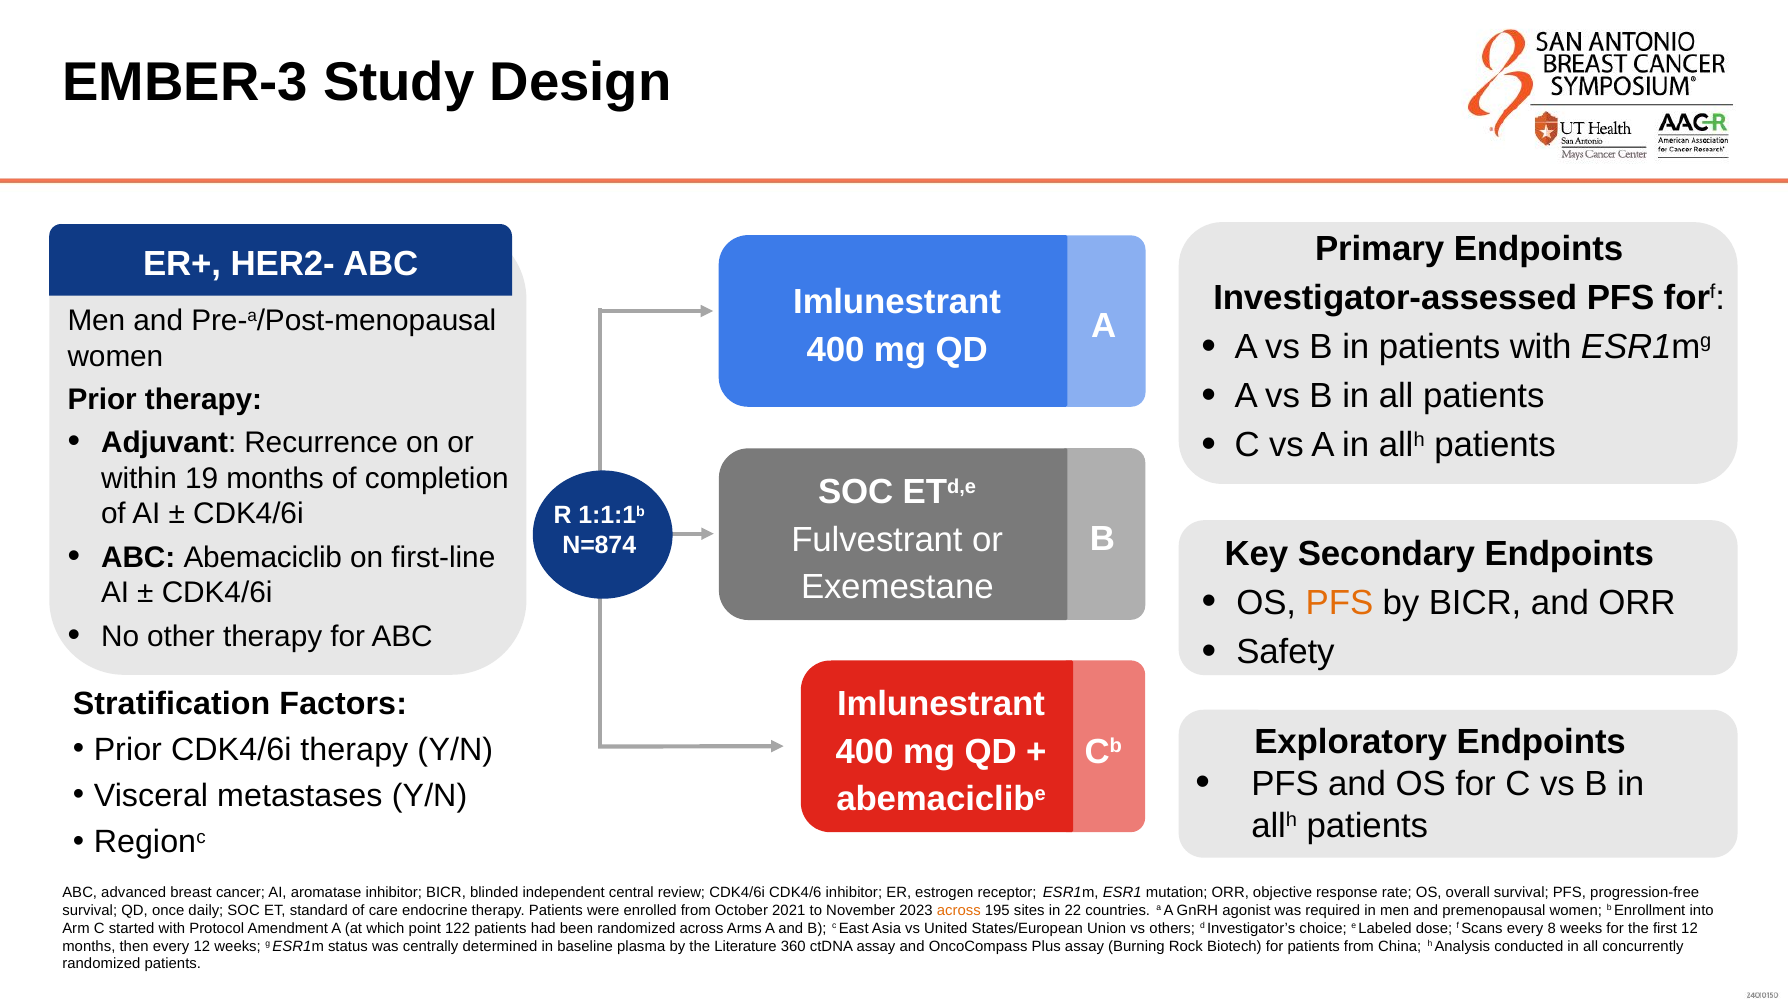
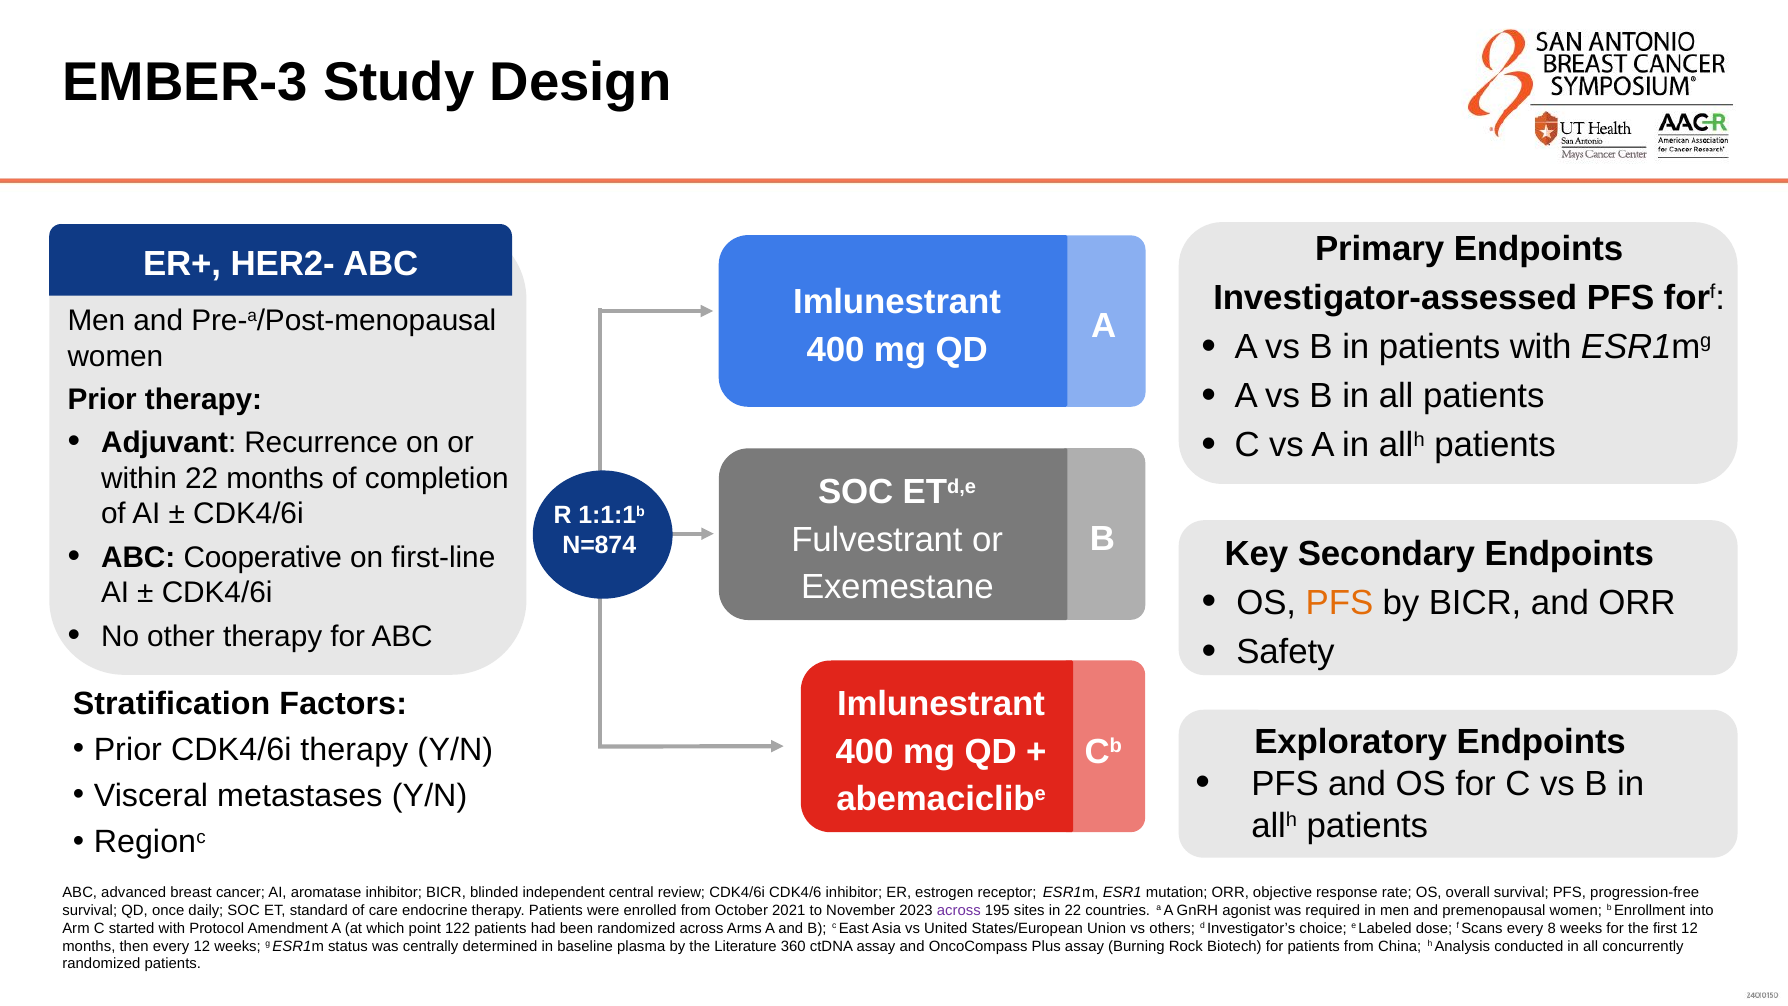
within 19: 19 -> 22 (202, 478)
Abemaciclib: Abemaciclib -> Cooperative (263, 557)
across colour: orange -> purple (959, 910)
